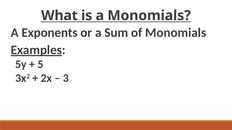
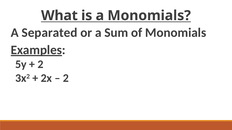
Exponents: Exponents -> Separated (50, 33)
5: 5 -> 2 (40, 64)
3: 3 -> 2 (66, 78)
